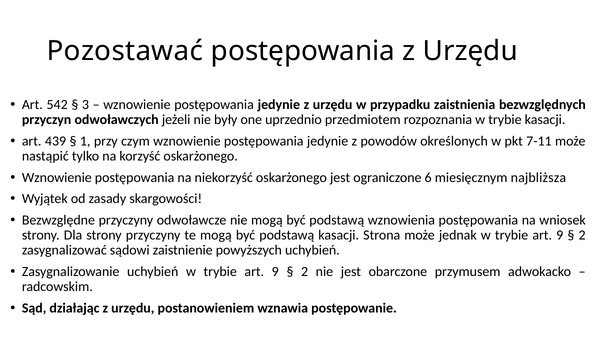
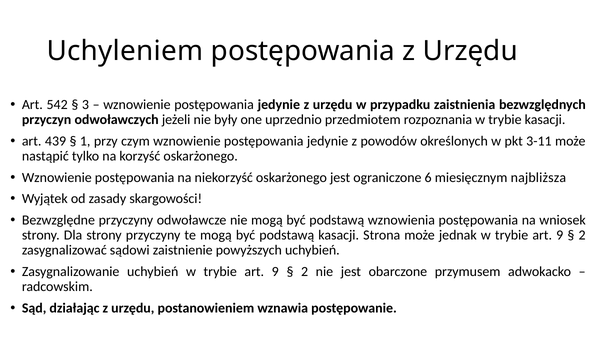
Pozostawać: Pozostawać -> Uchyleniem (125, 51)
7-11: 7-11 -> 3-11 (539, 141)
